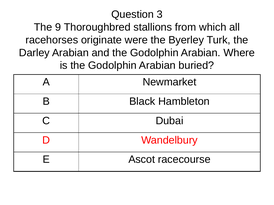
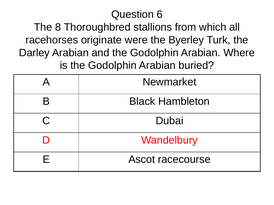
3: 3 -> 6 (160, 14)
9: 9 -> 8 (58, 27)
